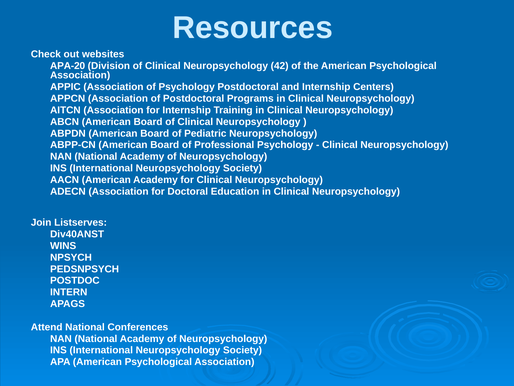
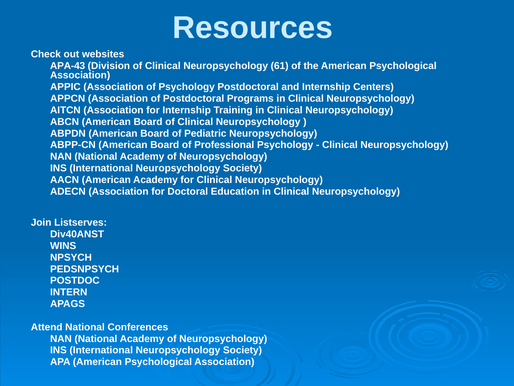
APA-20: APA-20 -> APA-43 (68, 66)
42: 42 -> 61 (280, 66)
